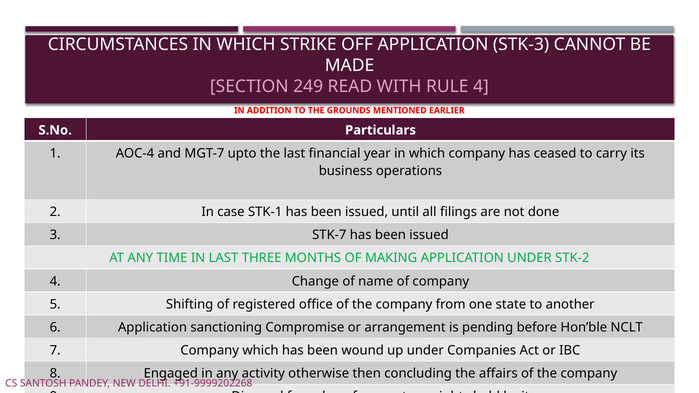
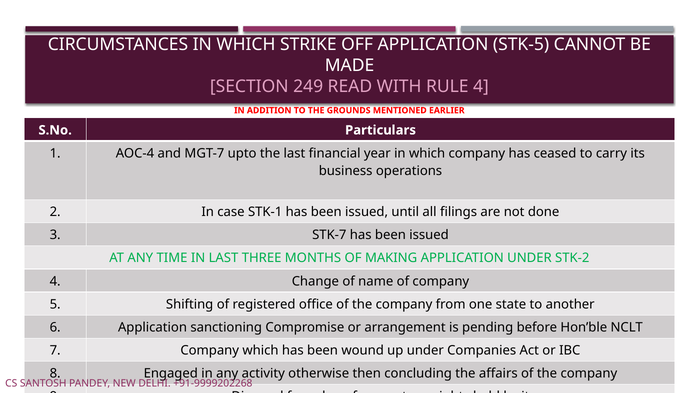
STK-3: STK-3 -> STK-5 (521, 45)
